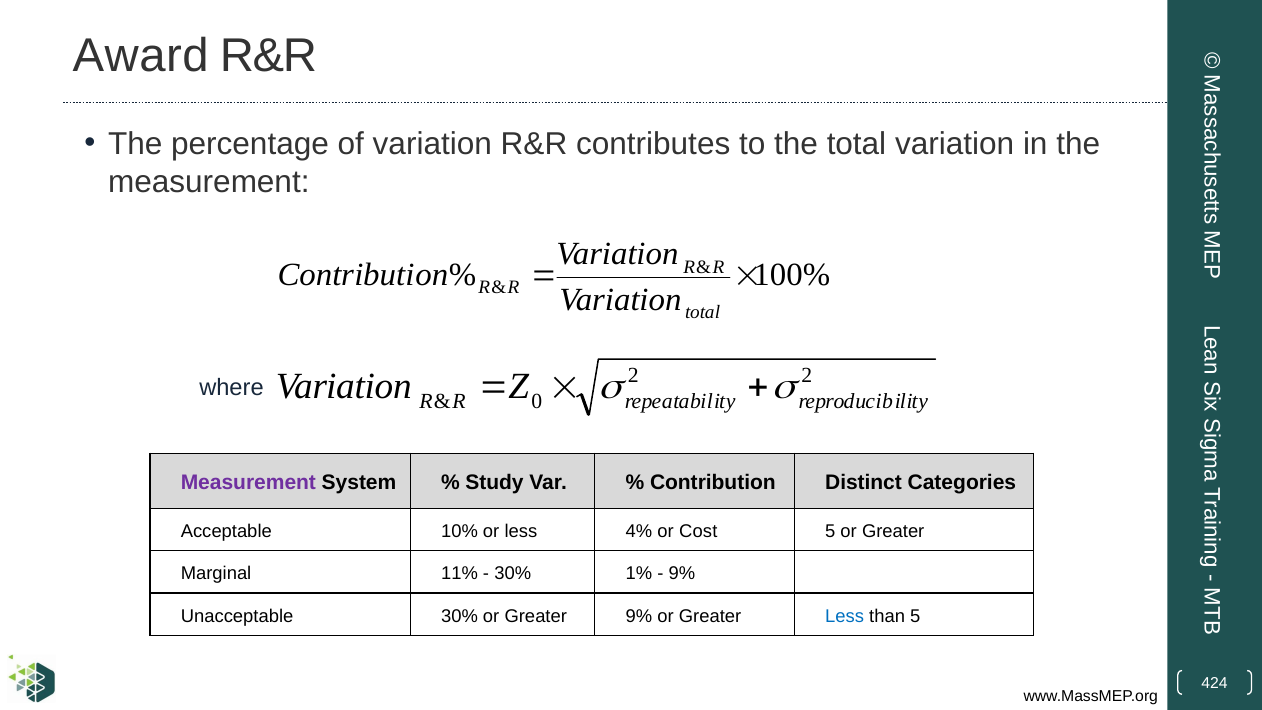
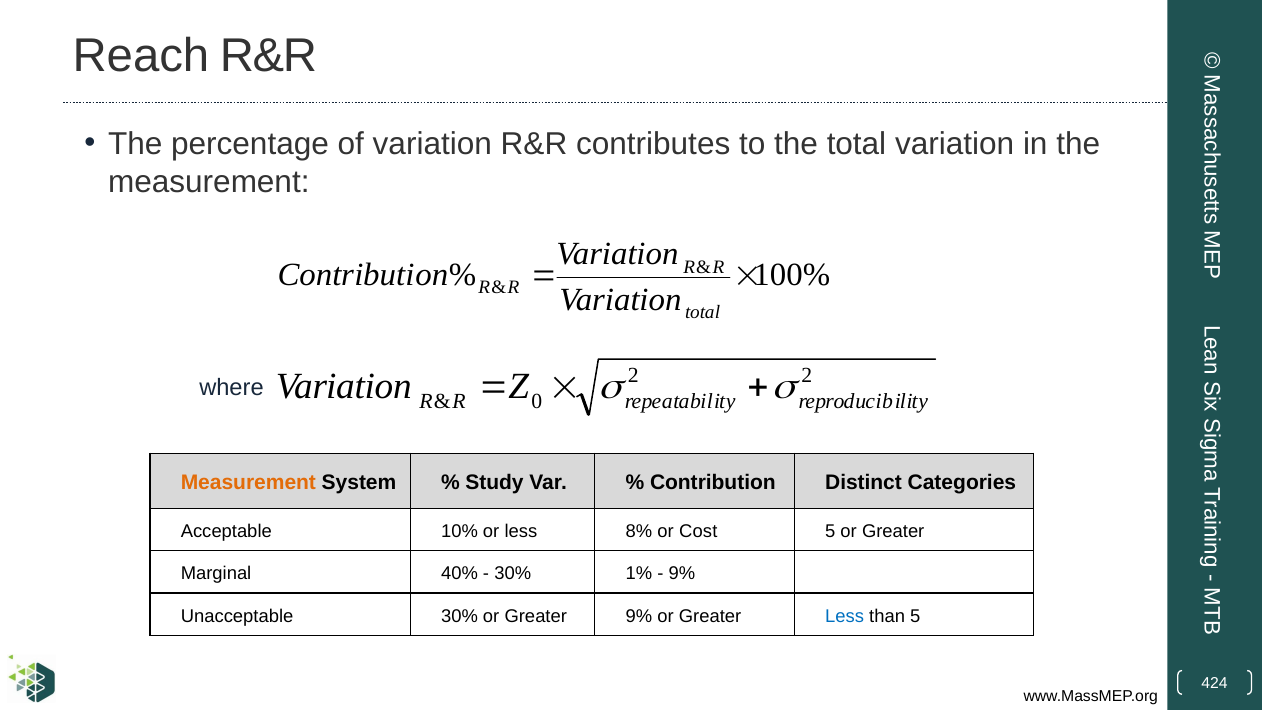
Award: Award -> Reach (141, 56)
Measurement colour: purple -> orange (248, 483)
4%: 4% -> 8% (639, 531)
11%: 11% -> 40% (459, 574)
